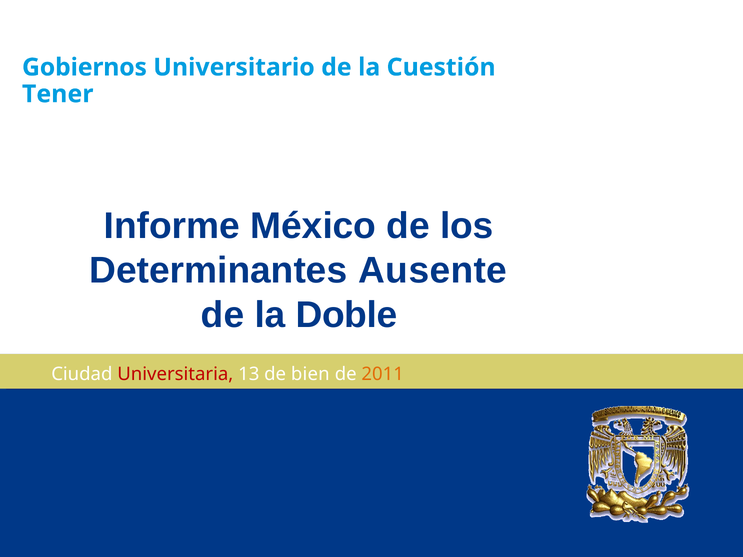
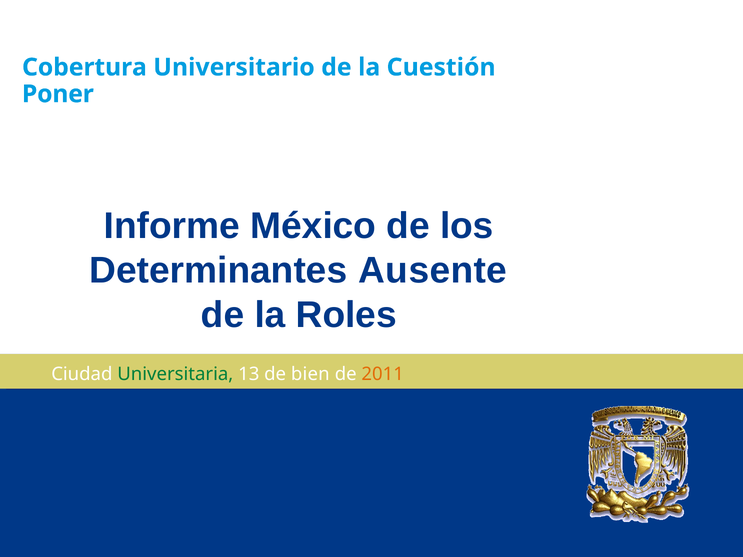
Gobiernos: Gobiernos -> Cobertura (84, 67)
Tener: Tener -> Poner (58, 94)
Doble: Doble -> Roles (346, 315)
Universitaria colour: red -> green (175, 374)
